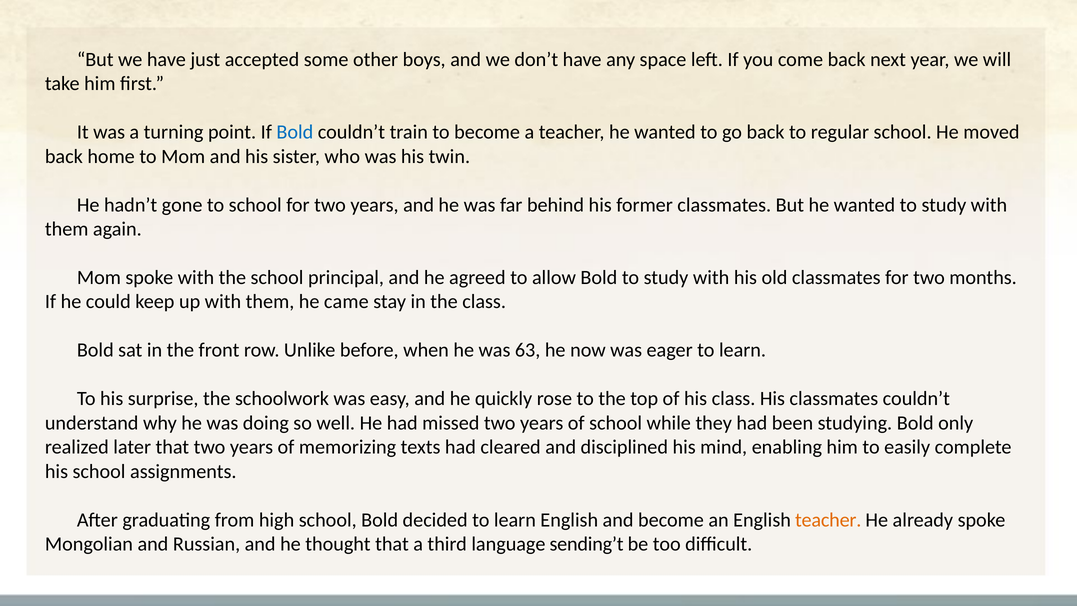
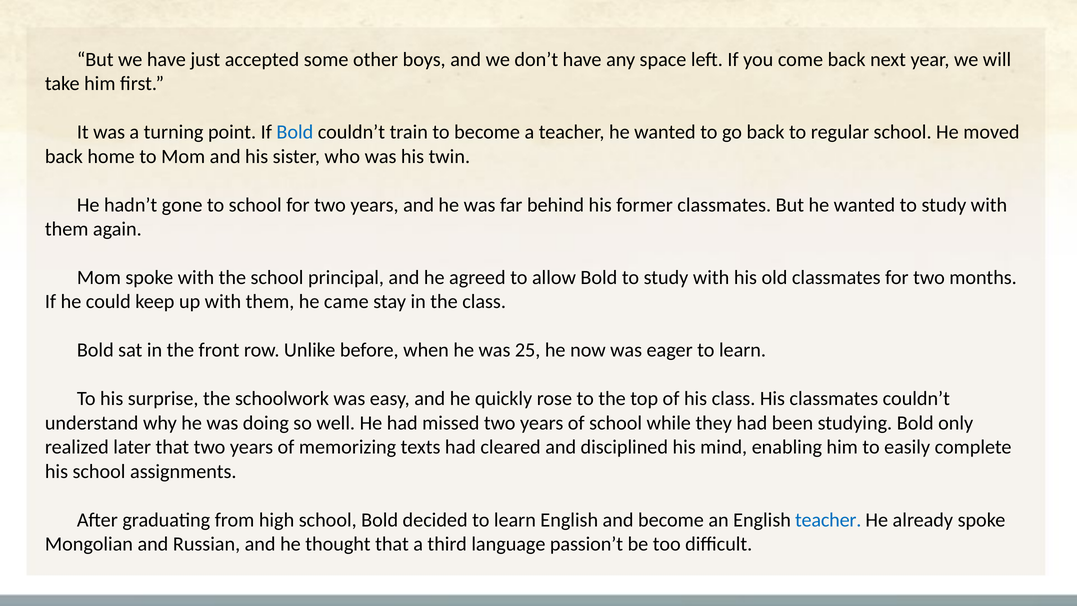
63: 63 -> 25 (528, 350)
teacher colour: orange -> blue (828, 520)
sending’t: sending’t -> passion’t (586, 544)
